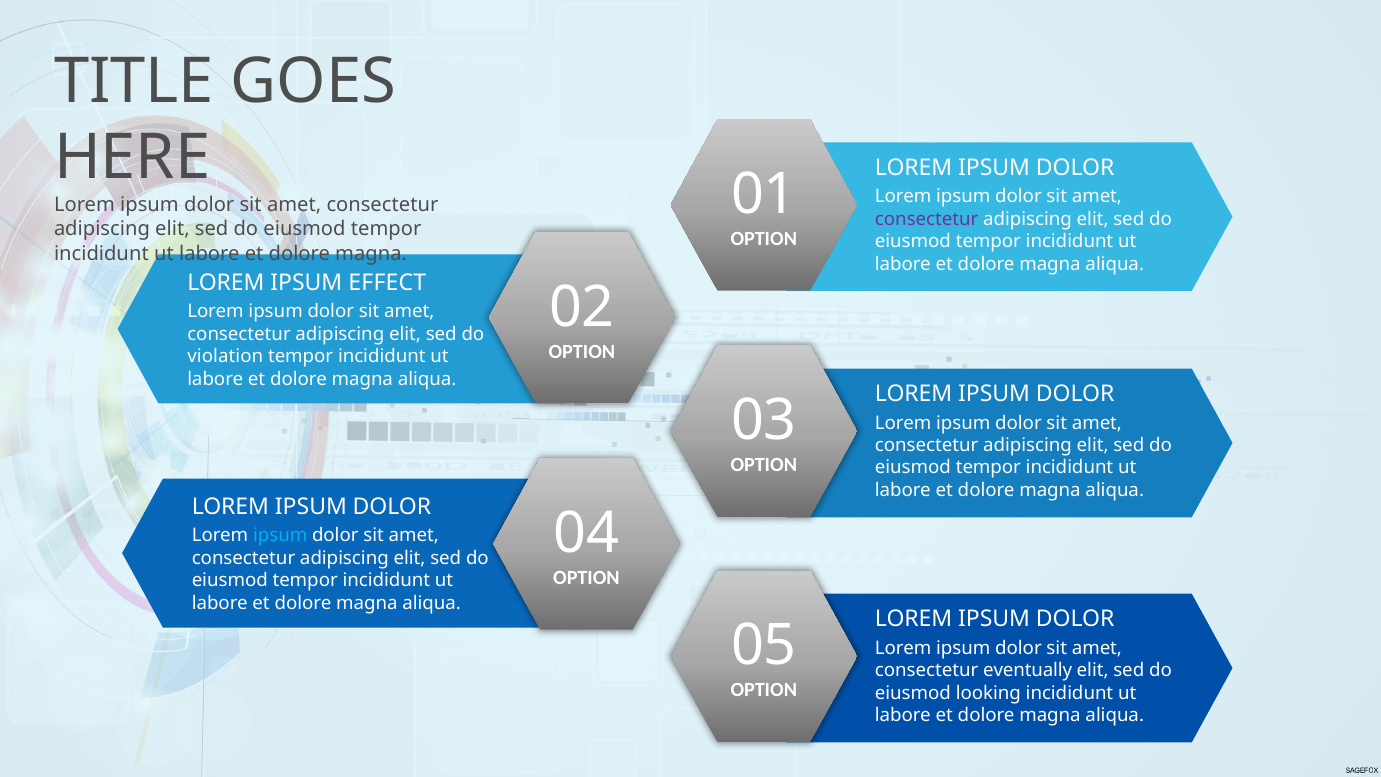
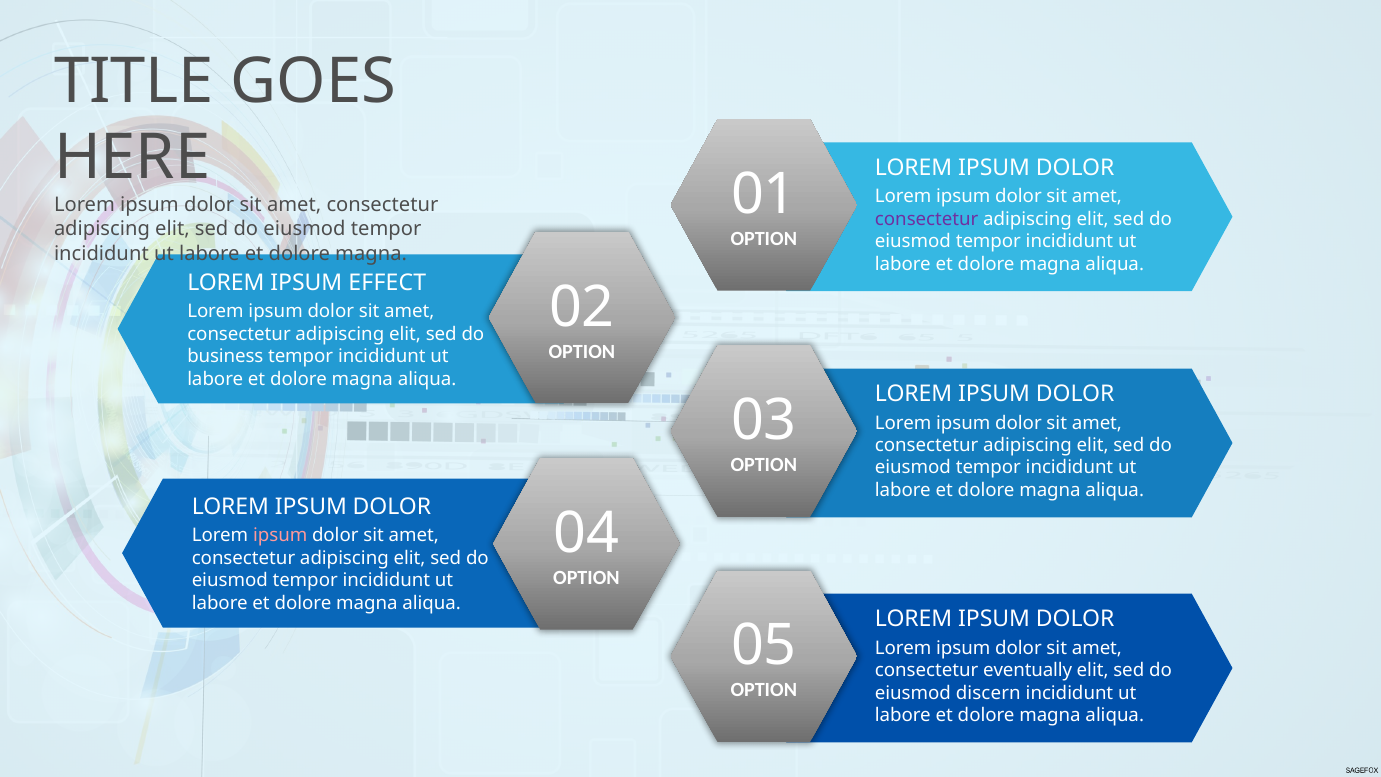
violation: violation -> business (225, 356)
ipsum colour: light blue -> pink (280, 535)
looking: looking -> discern (988, 693)
